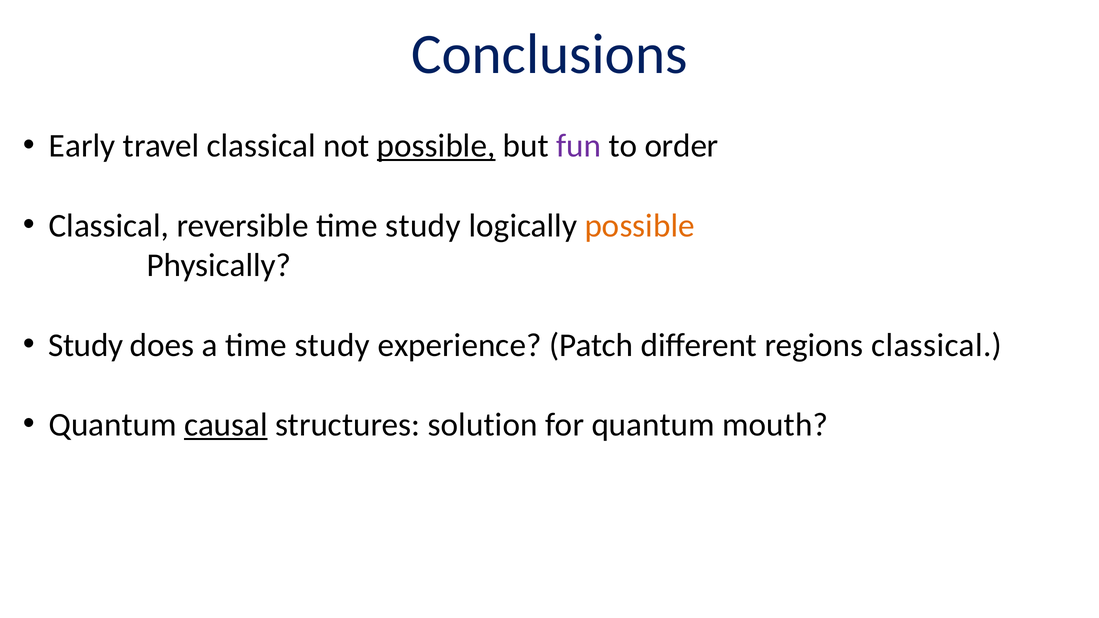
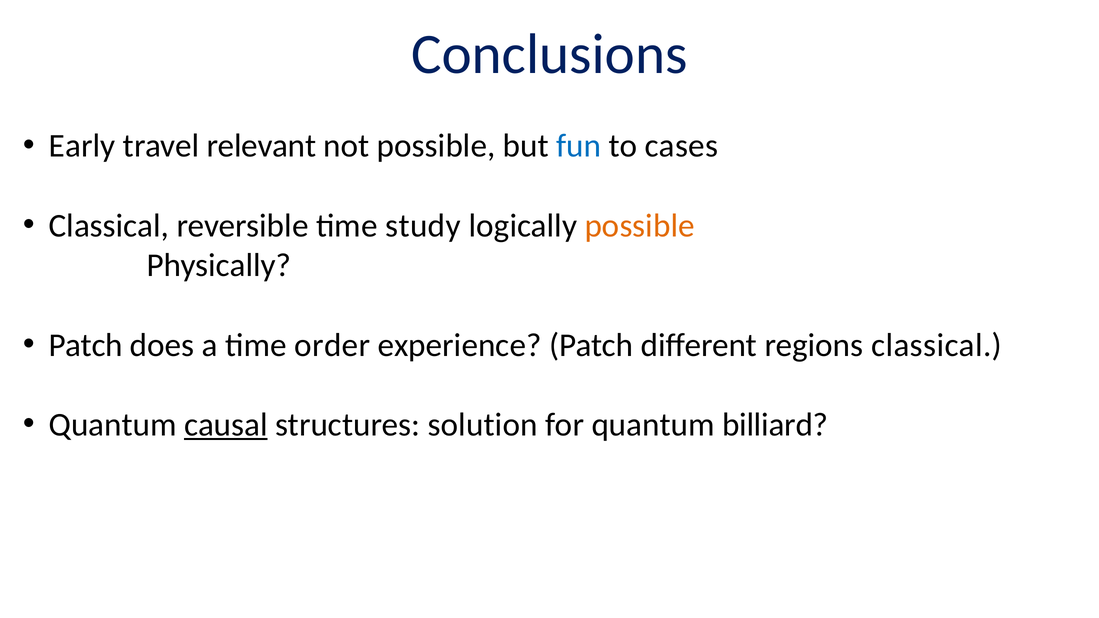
travel classical: classical -> relevant (261, 146)
possible underline: present -> none (436, 146)
fun colour: purple -> blue (579, 146)
order: order -> cases (681, 146)
Study: Study -> Patch (86, 345)
a time study: study -> order (332, 345)
mouth: mouth -> billiard (775, 425)
